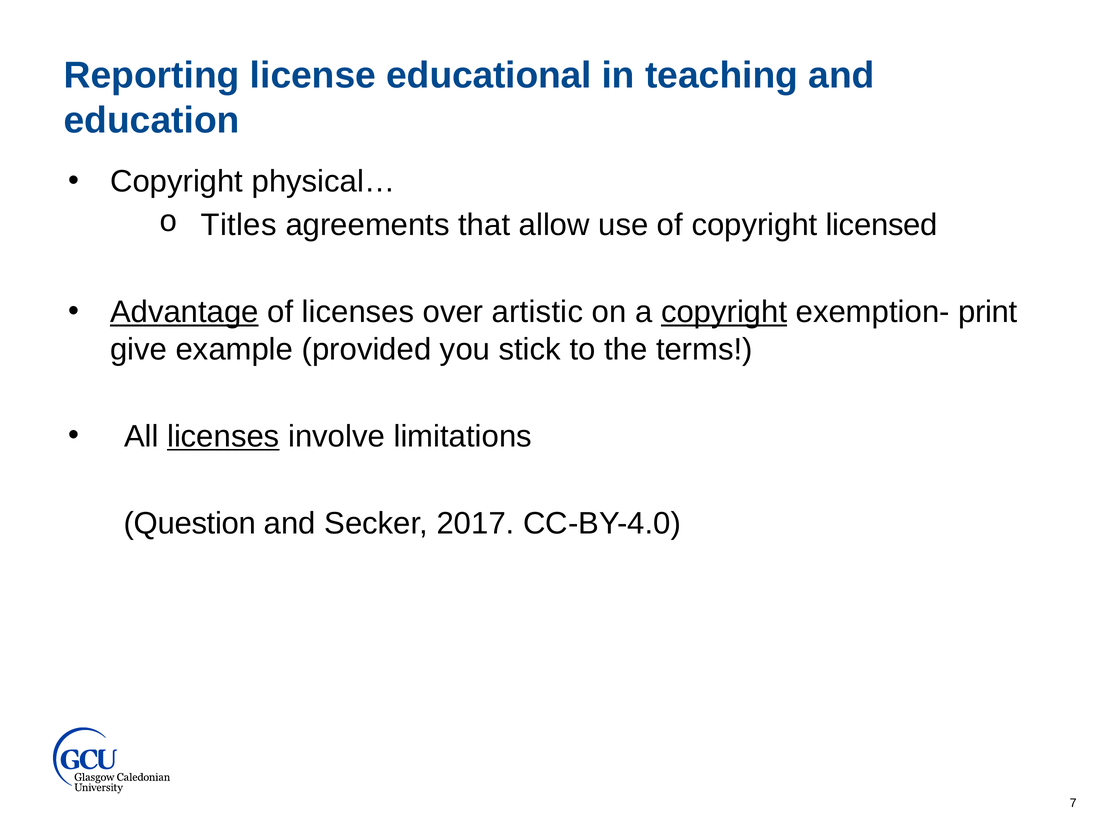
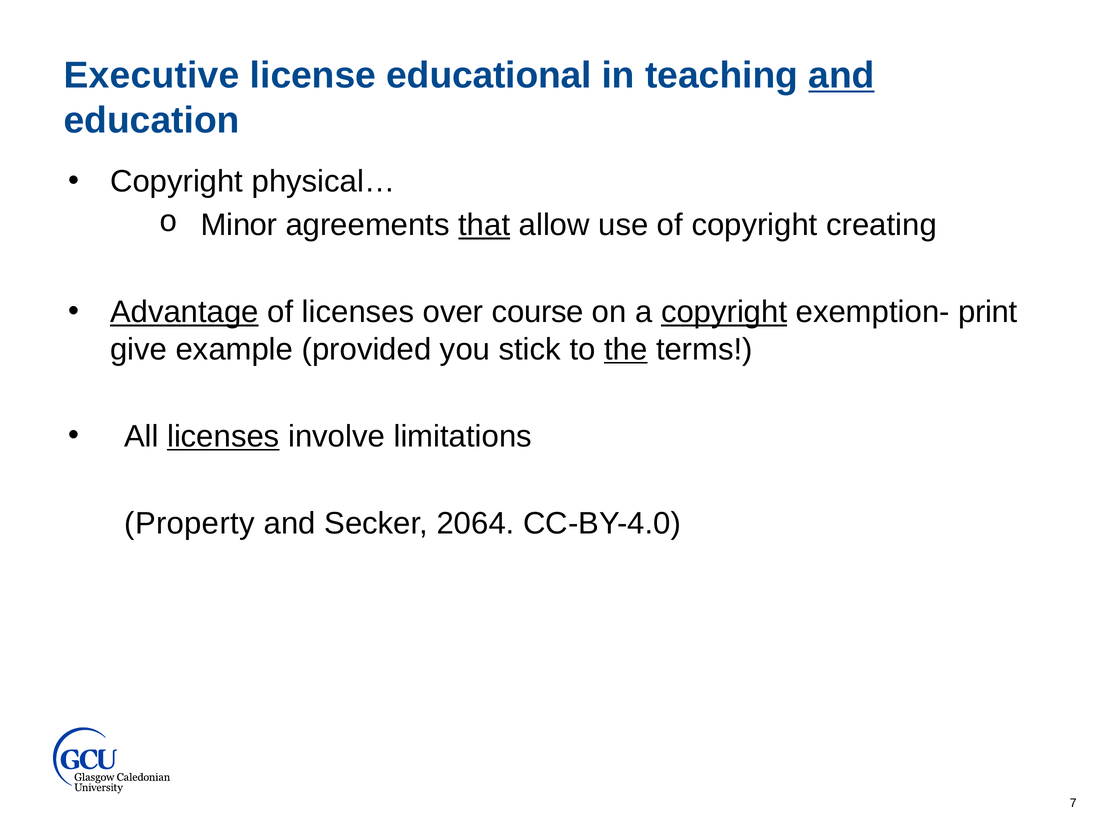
Reporting: Reporting -> Executive (152, 76)
and underline: none -> present (842, 76)
Titles: Titles -> Minor (239, 225)
that underline: none -> present (484, 225)
licensed: licensed -> creating (882, 225)
artistic: artistic -> course (538, 312)
the underline: none -> present (626, 349)
Question: Question -> Property (190, 523)
2017: 2017 -> 2064 (476, 523)
